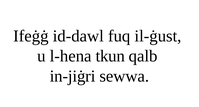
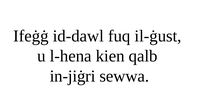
tkun: tkun -> kien (110, 56)
